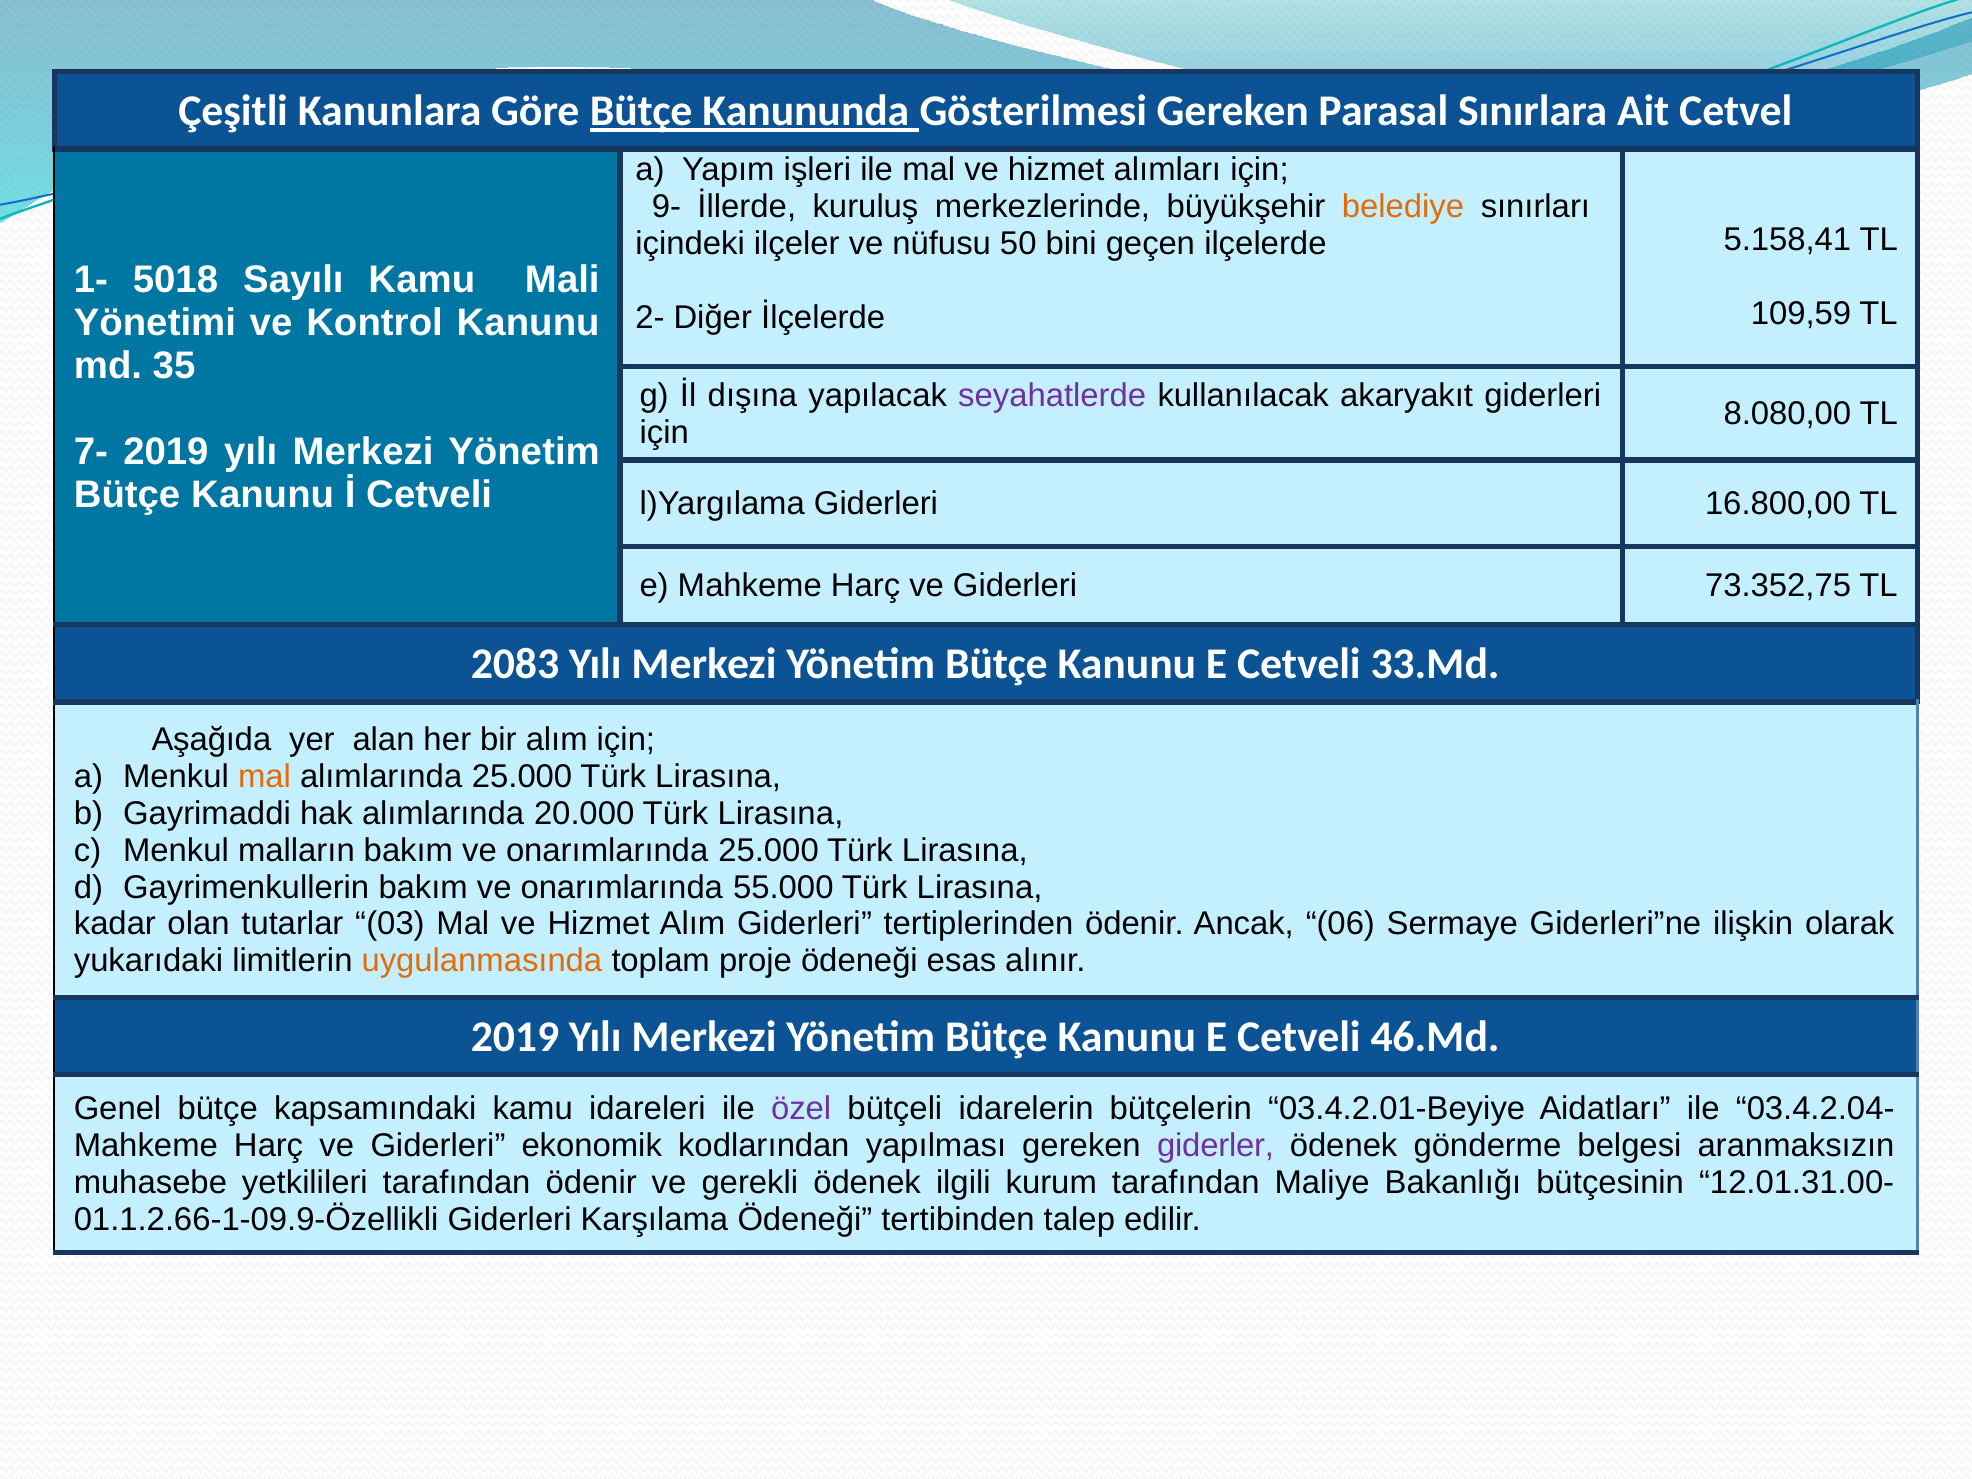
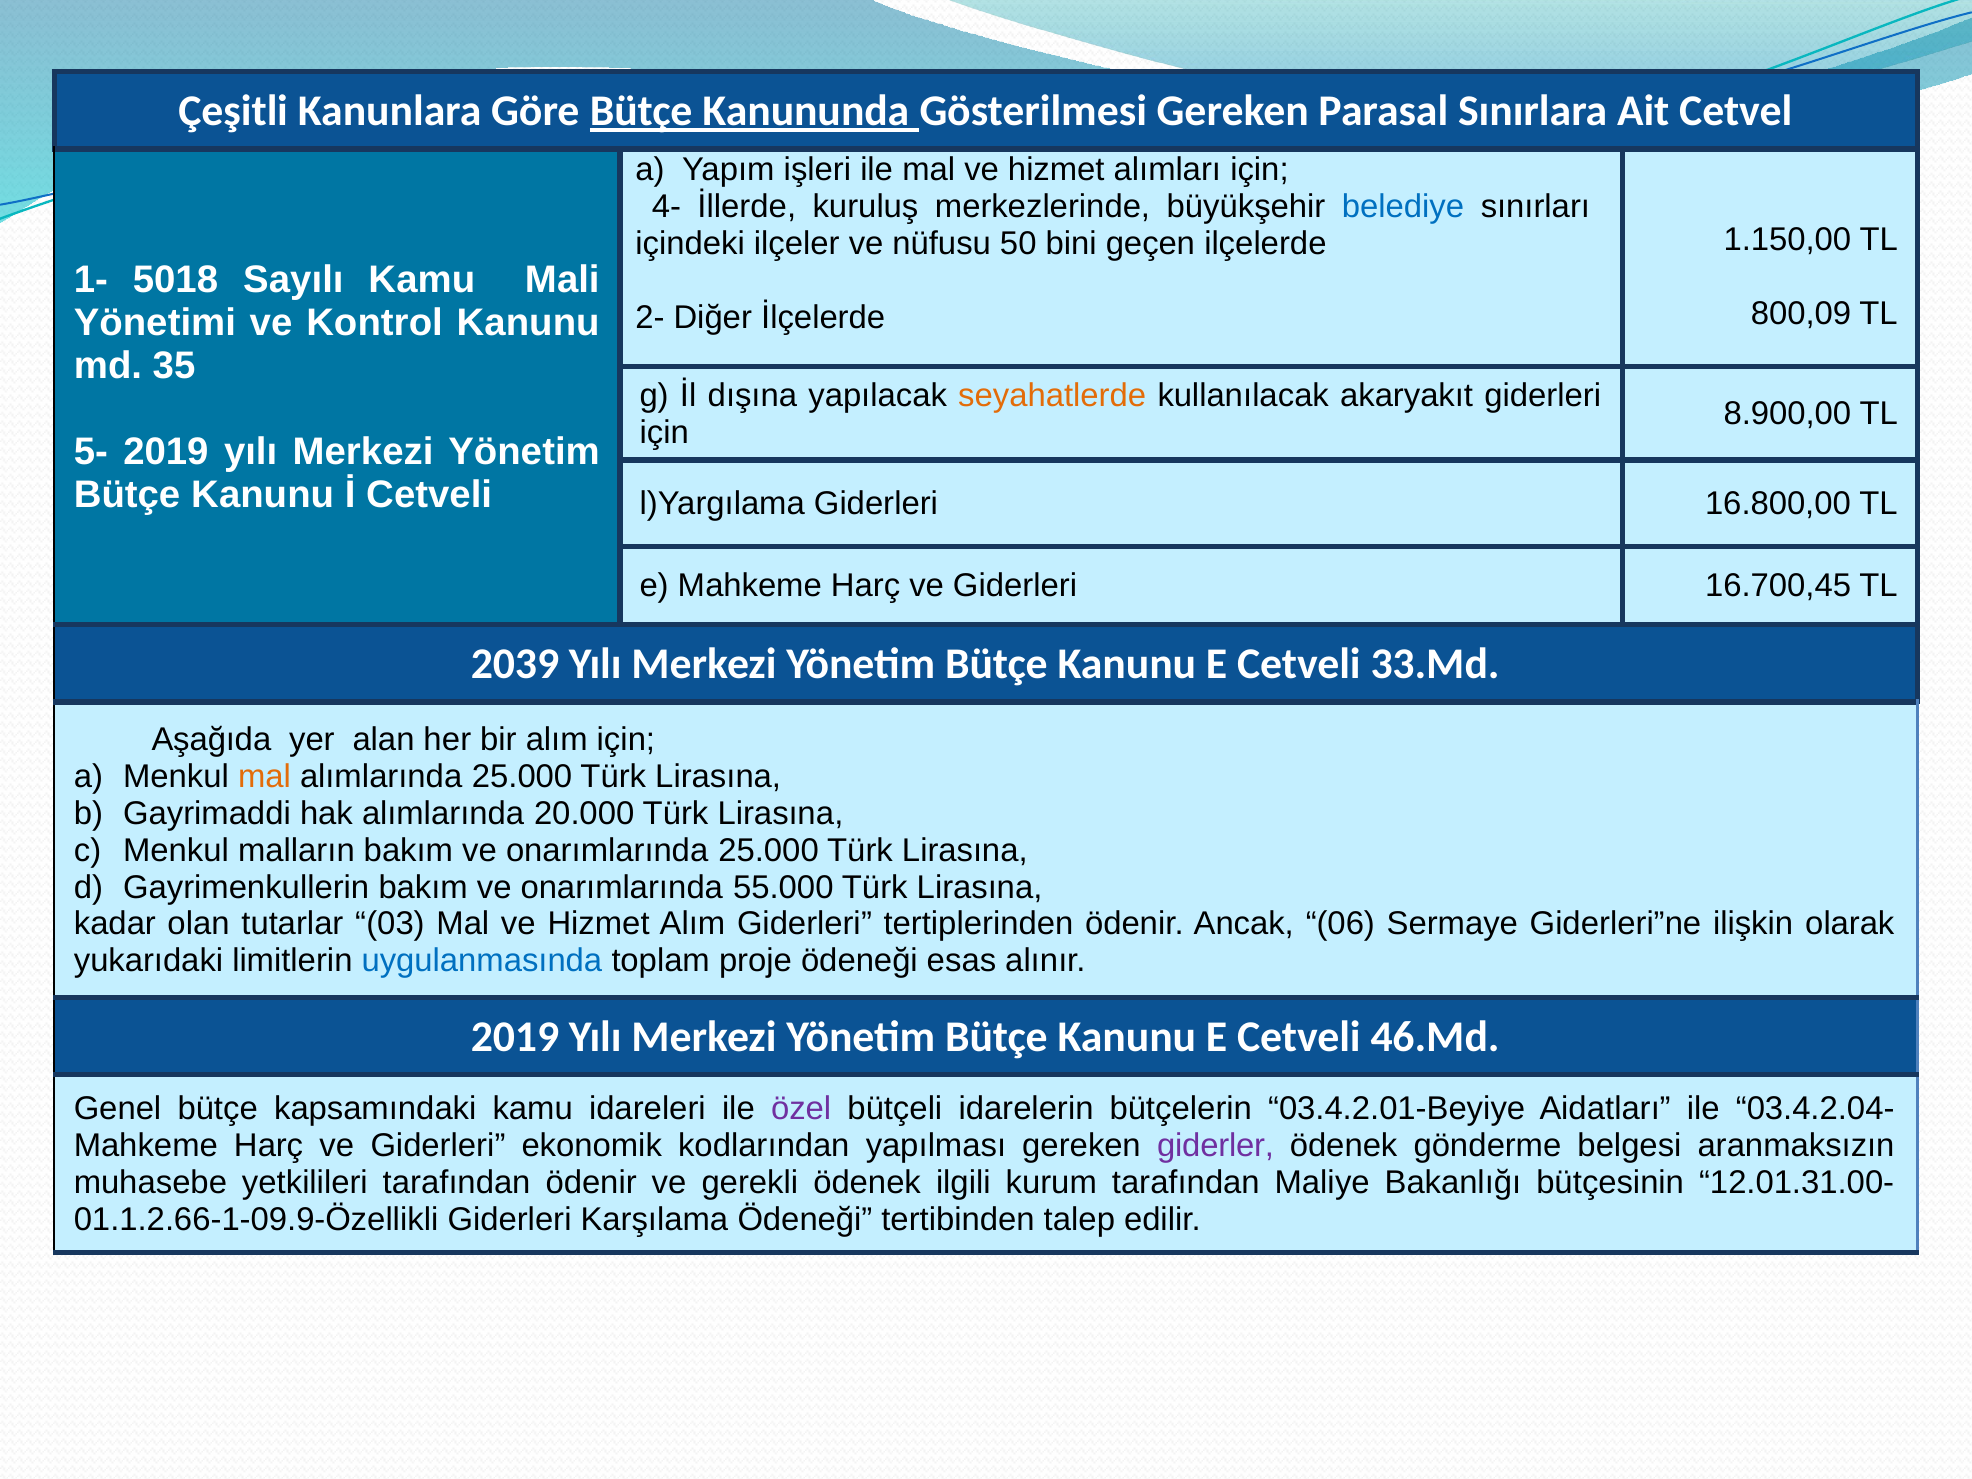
9-: 9- -> 4- (666, 207)
belediye colour: orange -> blue (1403, 207)
5.158,41: 5.158,41 -> 1.150,00 (1787, 240)
109,59: 109,59 -> 800,09 (1801, 314)
seyahatlerde colour: purple -> orange (1052, 396)
8.080,00: 8.080,00 -> 8.900,00 (1787, 414)
7-: 7- -> 5- (91, 452)
73.352,75: 73.352,75 -> 16.700,45 (1778, 586)
2083: 2083 -> 2039 (515, 664)
uygulanmasında colour: orange -> blue (482, 961)
